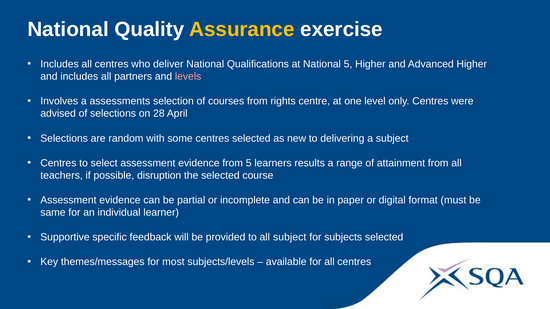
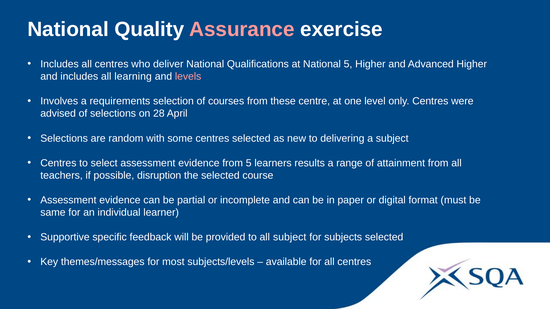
Assurance colour: yellow -> pink (242, 29)
partners: partners -> learning (133, 77)
assessments: assessments -> requirements (120, 101)
rights: rights -> these (283, 101)
